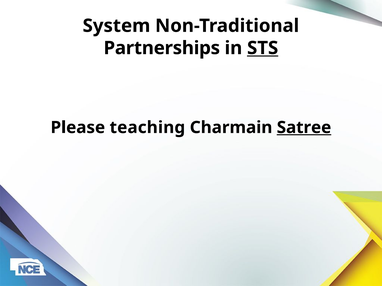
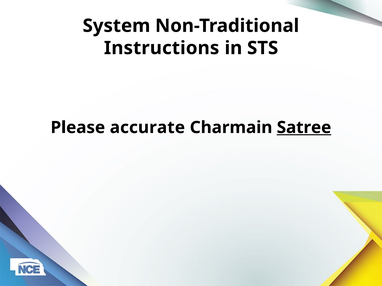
Partnerships: Partnerships -> Instructions (162, 48)
STS underline: present -> none (263, 48)
teaching: teaching -> accurate (147, 128)
